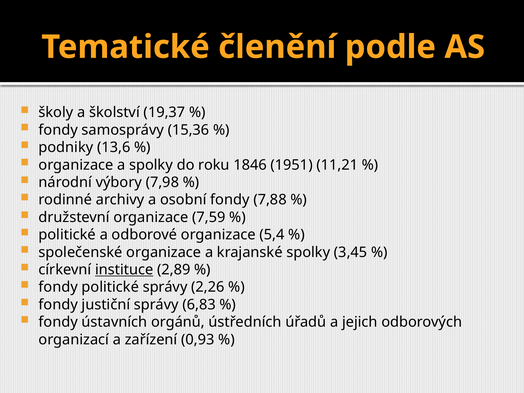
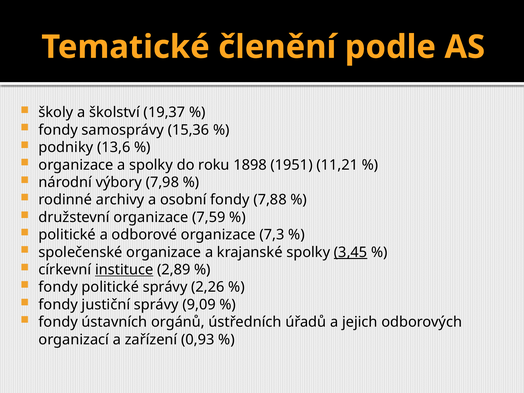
1846: 1846 -> 1898 (250, 165)
5,4: 5,4 -> 7,3 (272, 235)
3,45 underline: none -> present (351, 252)
6,83: 6,83 -> 9,09 (199, 305)
